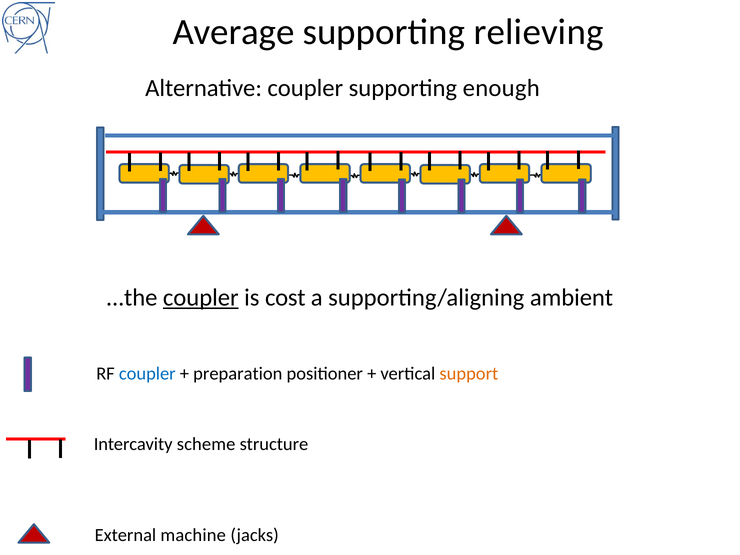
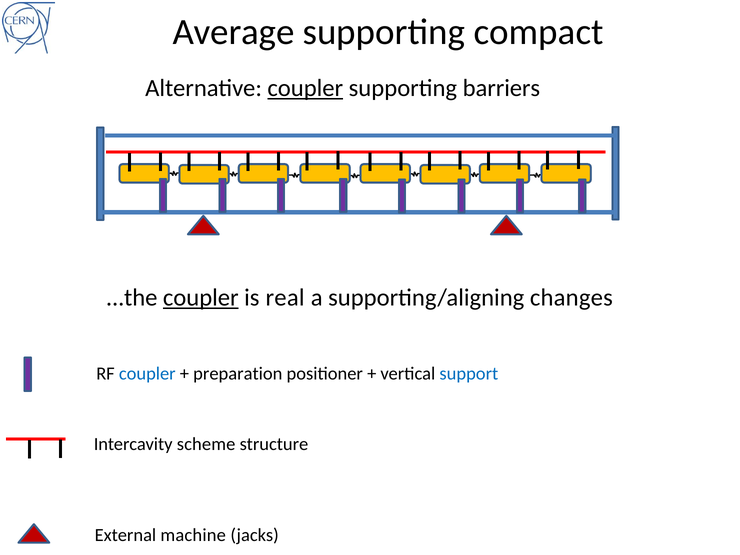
relieving: relieving -> compact (539, 32)
coupler underline: none -> present (305, 88)
enough: enough -> barriers (501, 88)
cost: cost -> real (285, 298)
ambient: ambient -> changes (571, 298)
support colour: orange -> blue (469, 374)
